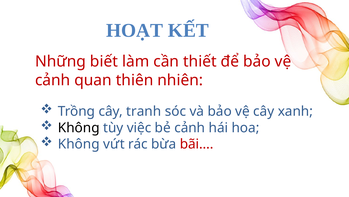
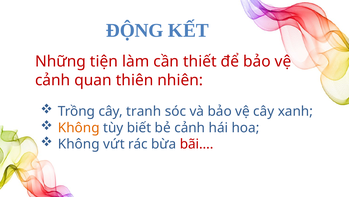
HOẠT: HOẠT -> ĐỘNG (135, 30)
biết: biết -> tiện (104, 61)
Không colour: black -> orange (79, 127)
việc: việc -> biết (139, 127)
